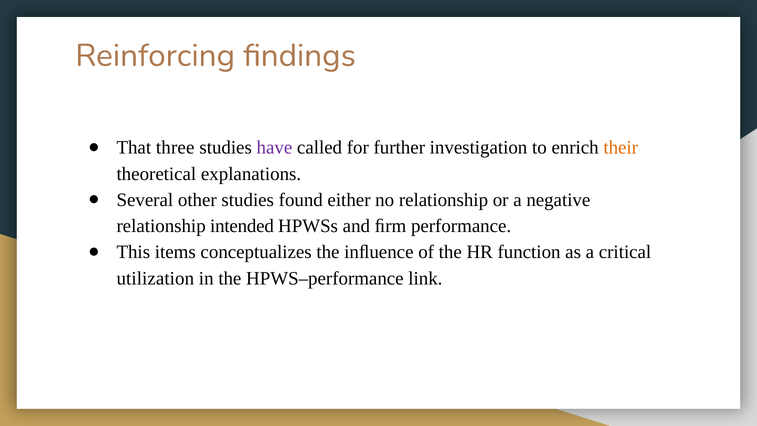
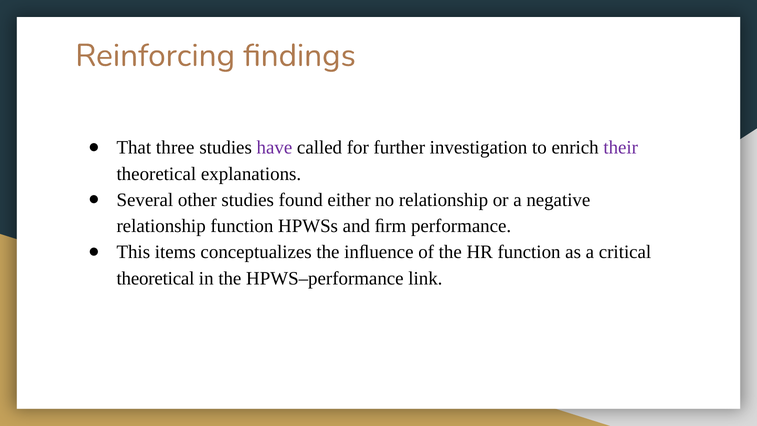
their colour: orange -> purple (621, 148)
relationship intended: intended -> function (242, 226)
utilization: utilization -> theoretical (155, 278)
